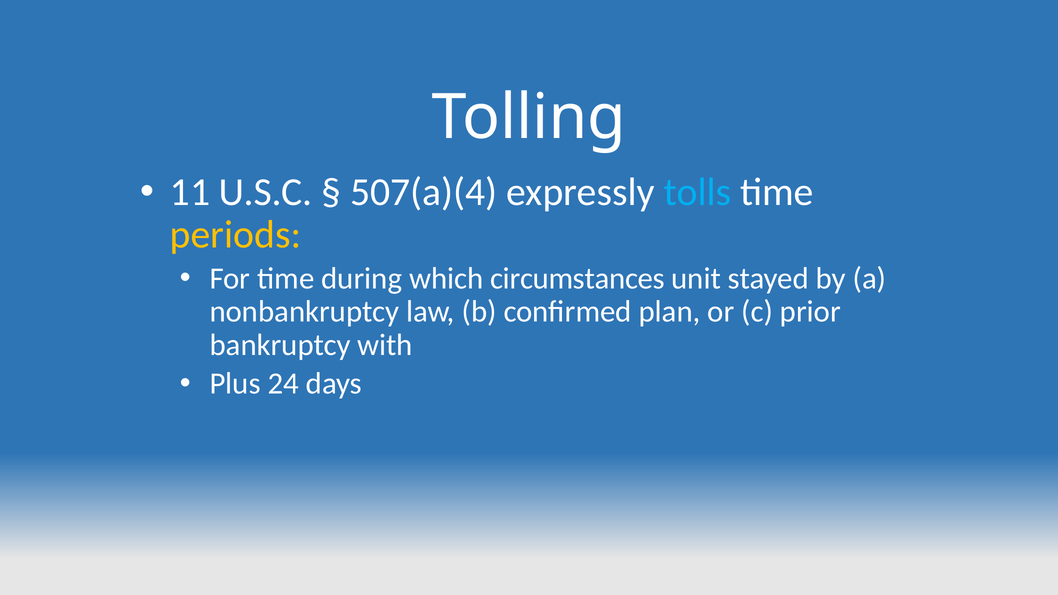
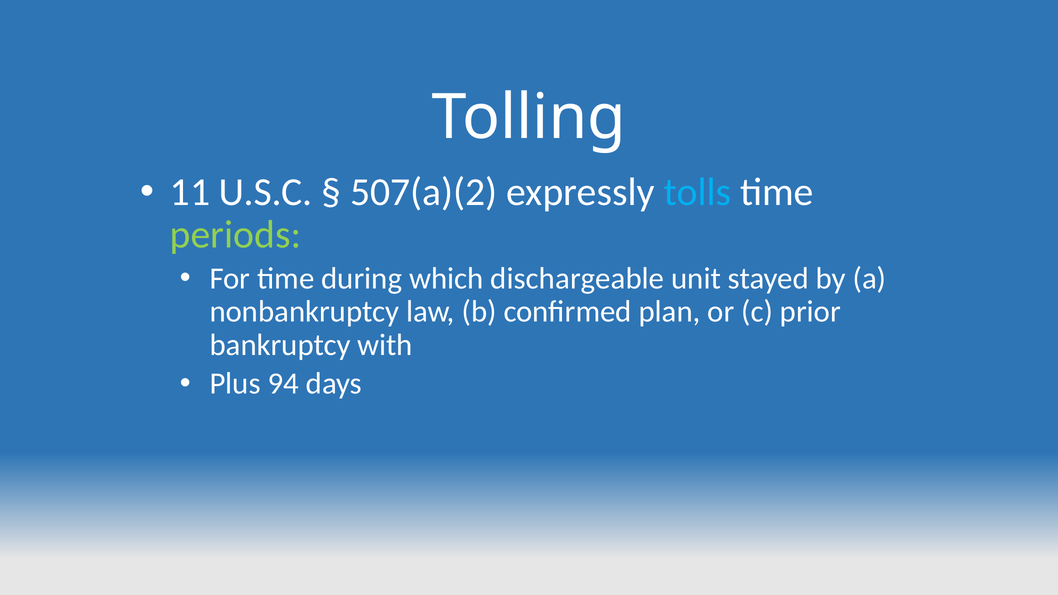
507(a)(4: 507(a)(4 -> 507(a)(2 (424, 192)
periods colour: yellow -> light green (236, 235)
circumstances: circumstances -> dischargeable (577, 279)
24: 24 -> 94 (283, 384)
